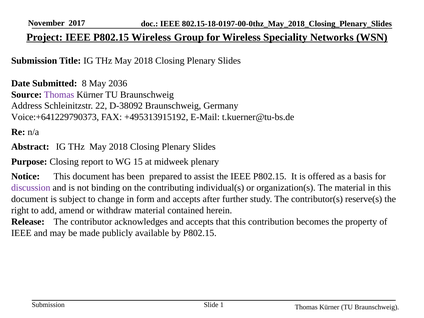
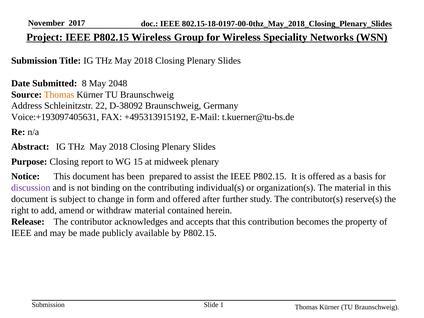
2036: 2036 -> 2048 (118, 83)
Thomas colour: purple -> orange (59, 95)
Voice:+641229790373: Voice:+641229790373 -> Voice:+193097405631 (55, 117)
form and accepts: accepts -> offered (186, 199)
